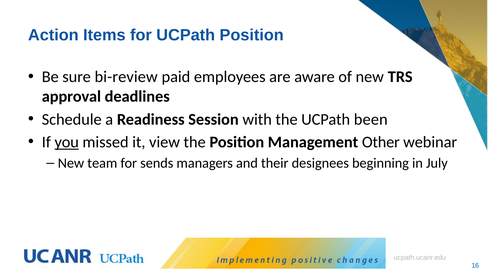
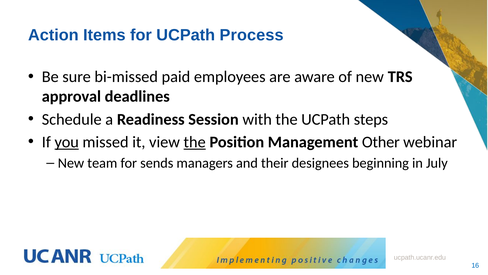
UCPath Position: Position -> Process (252, 35)
bi-review: bi-review -> bi-missed (126, 77)
been: been -> steps (371, 119)
the underline: none -> present (195, 142)
